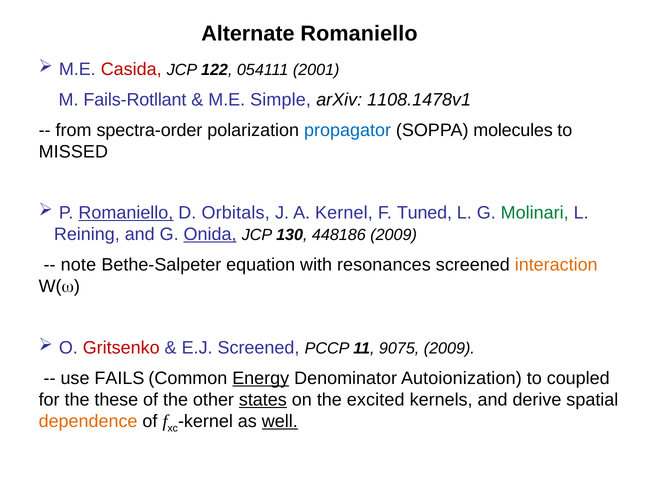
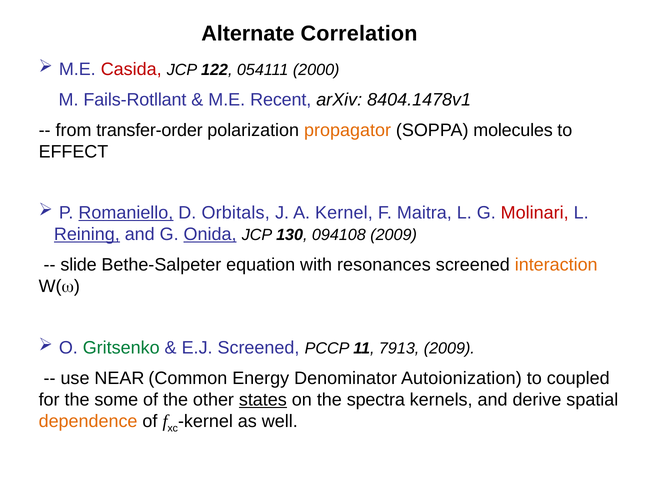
Alternate Romaniello: Romaniello -> Correlation (359, 34)
2001: 2001 -> 2000 (316, 70)
Simple: Simple -> Recent (281, 100)
1108.1478v1: 1108.1478v1 -> 8404.1478v1 (419, 100)
spectra-order: spectra-order -> transfer-order (149, 130)
propagator colour: blue -> orange (348, 130)
MISSED: MISSED -> EFFECT (73, 152)
Tuned: Tuned -> Maitra (424, 213)
Molinari colour: green -> red (535, 213)
Reining underline: none -> present (87, 234)
448186: 448186 -> 094108 (339, 235)
note: note -> slide (79, 265)
Gritsenko colour: red -> green (121, 347)
9075: 9075 -> 7913 (399, 348)
FAILS: FAILS -> NEAR (119, 378)
Energy underline: present -> none (261, 378)
these: these -> some (116, 399)
excited: excited -> spectra (376, 399)
well underline: present -> none (280, 421)
